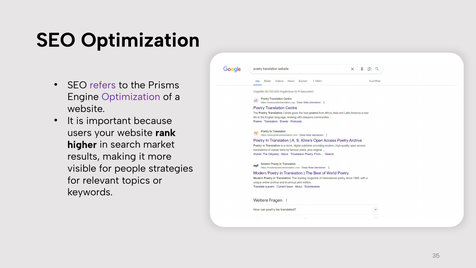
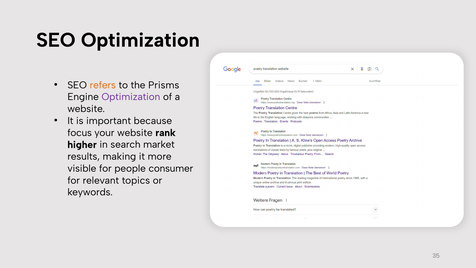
refers colour: purple -> orange (103, 85)
users: users -> focus (80, 133)
strategies: strategies -> consumer (171, 168)
